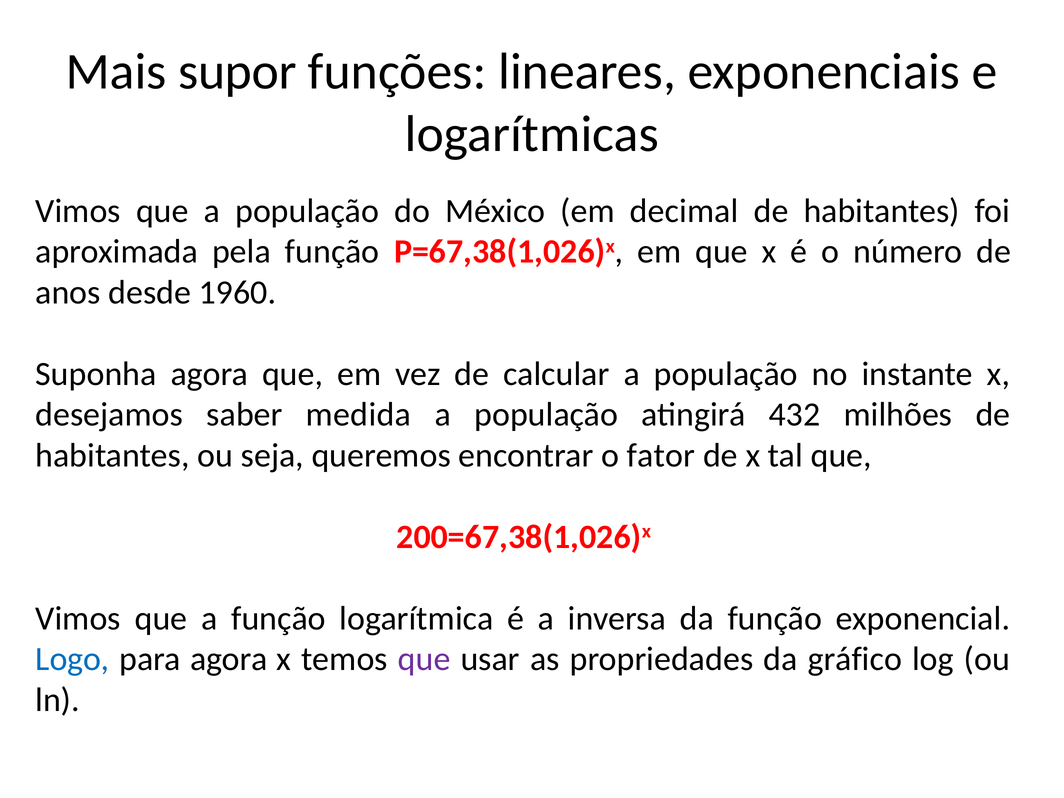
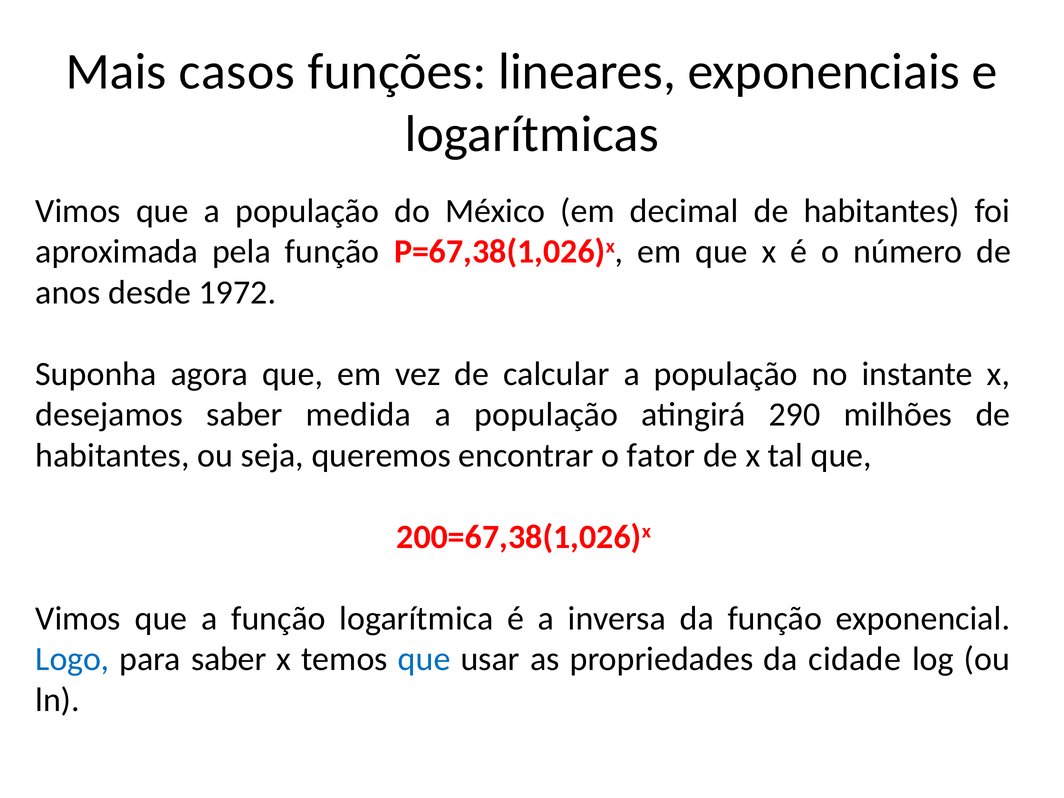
supor: supor -> casos (237, 72)
1960: 1960 -> 1972 (237, 292)
432: 432 -> 290 (794, 415)
para agora: agora -> saber (229, 659)
que colour: purple -> blue (424, 659)
gráfico: gráfico -> cidade (855, 659)
